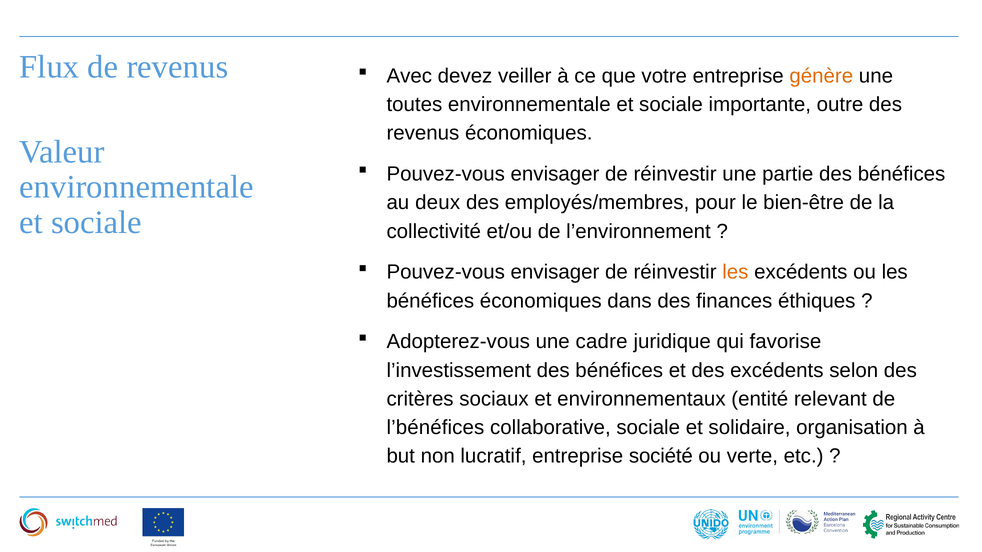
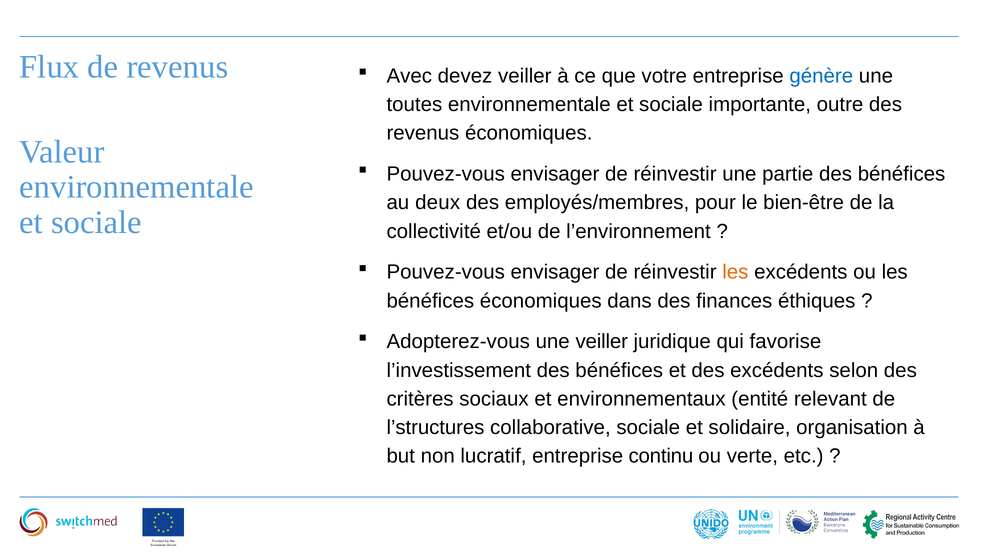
génère colour: orange -> blue (821, 76)
une cadre: cadre -> veiller (602, 342)
l’bénéfices: l’bénéfices -> l’structures (436, 428)
société: société -> continu (661, 457)
